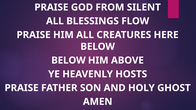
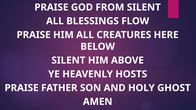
BELOW: BELOW -> SILENT (68, 60)
